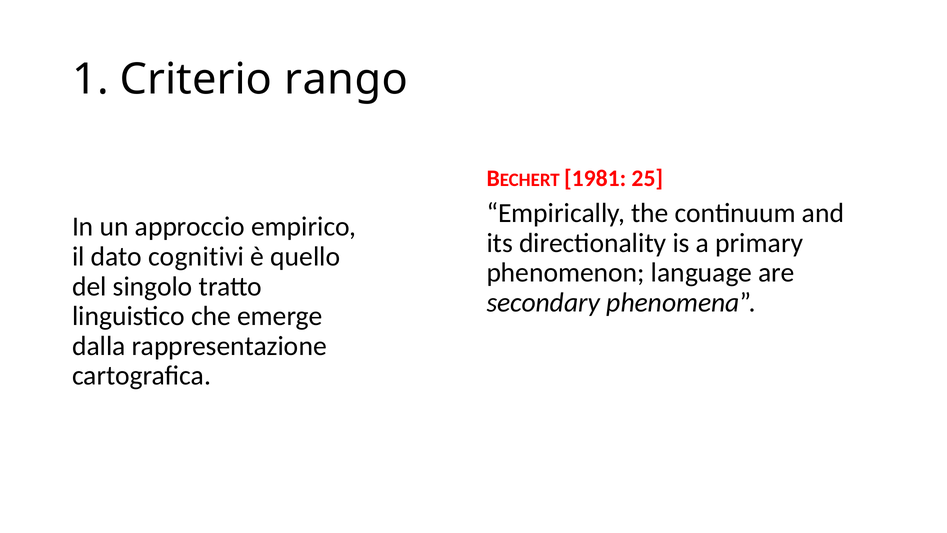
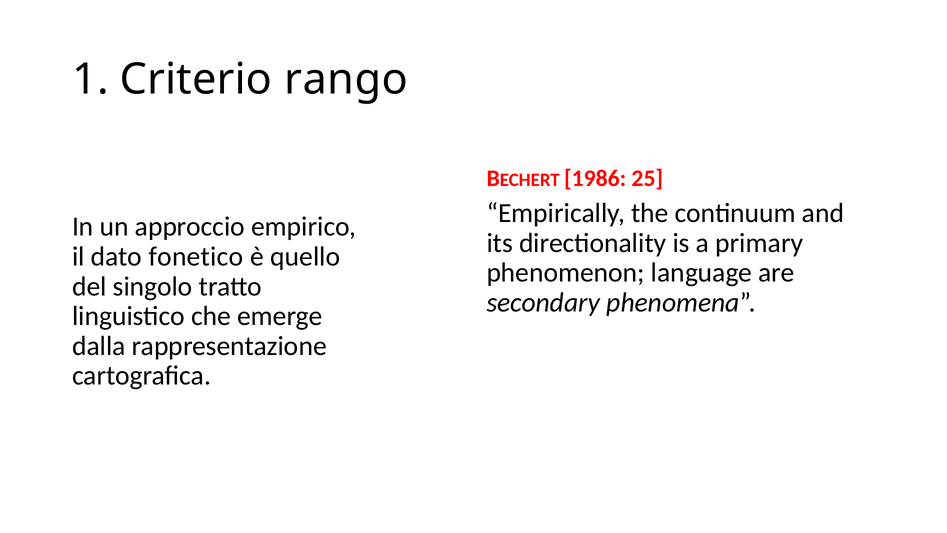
1981: 1981 -> 1986 (595, 178)
cognitivi: cognitivi -> fonetico (196, 256)
